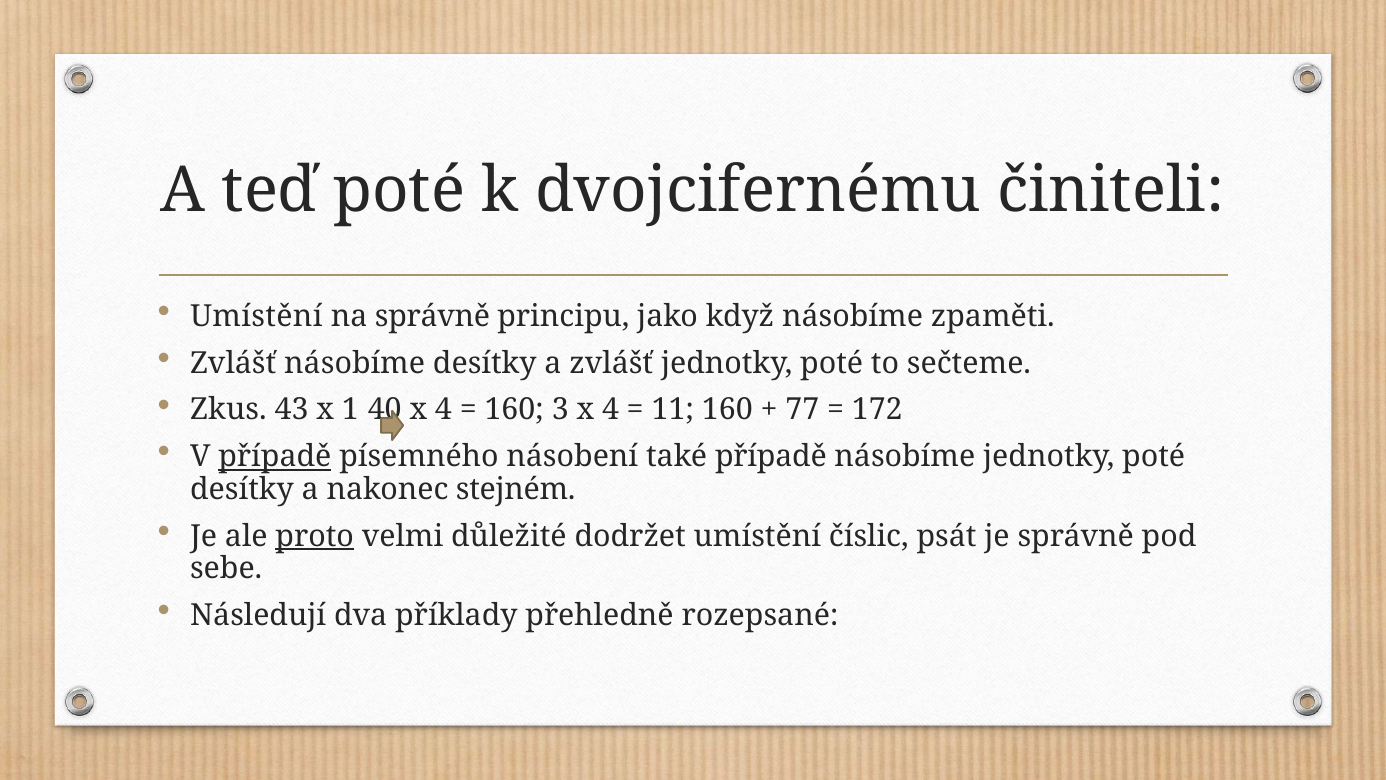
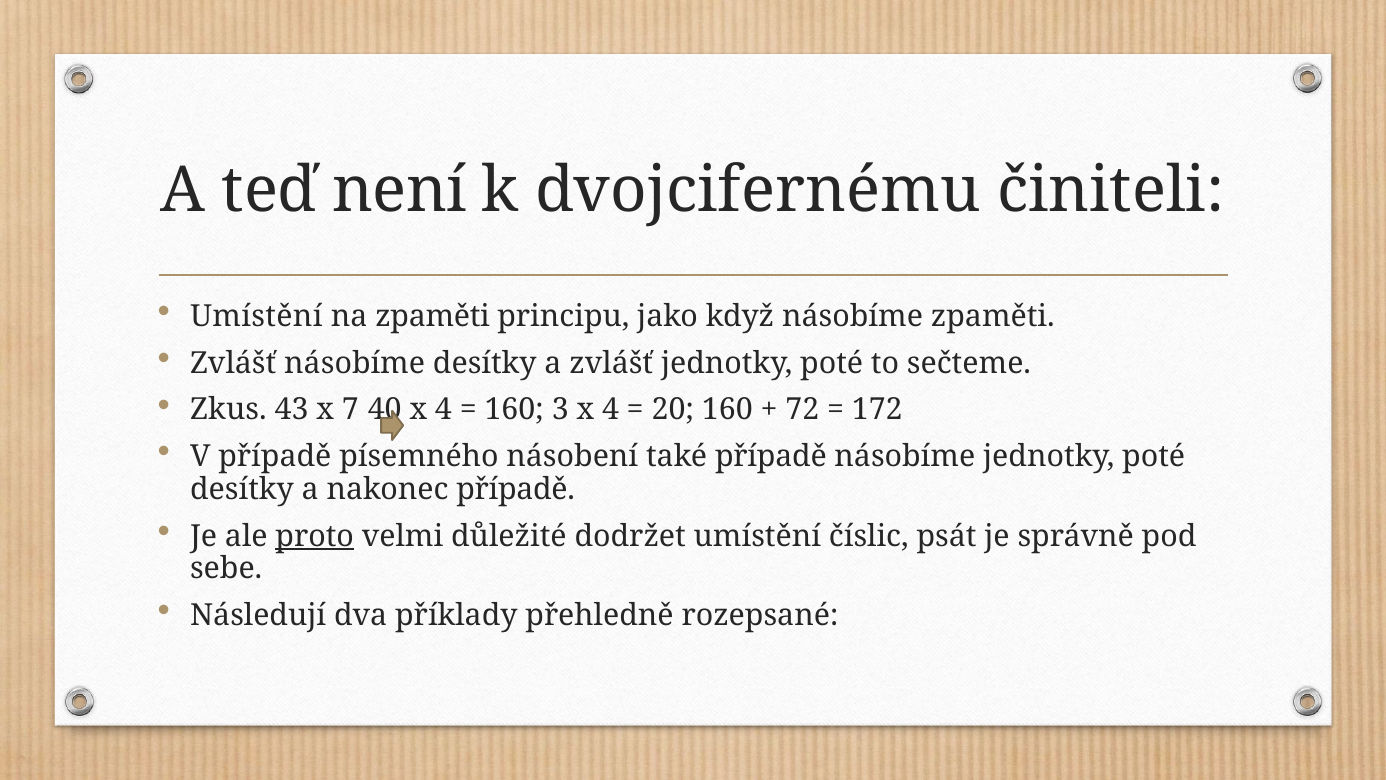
teď poté: poté -> není (400, 190)
na správně: správně -> zpaměti (433, 316)
1: 1 -> 7 (350, 410)
11: 11 -> 20 (673, 410)
77: 77 -> 72 (802, 410)
případě underline: present -> none (275, 456)
nakonec stejném: stejném -> případě (516, 489)
